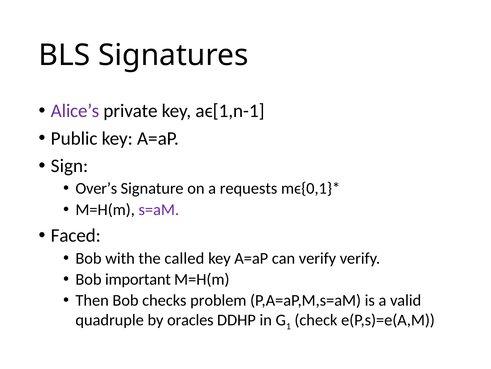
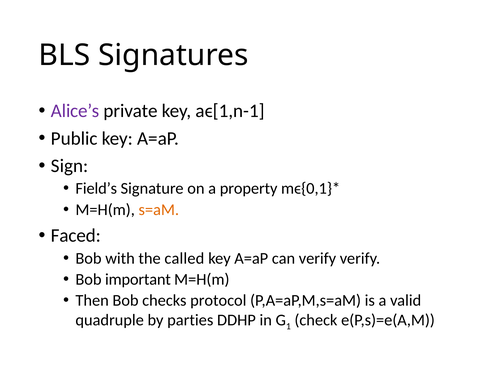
Over’s: Over’s -> Field’s (96, 188)
requests: requests -> property (249, 188)
s=aM colour: purple -> orange (159, 209)
problem: problem -> protocol (218, 300)
oracles: oracles -> parties (190, 319)
